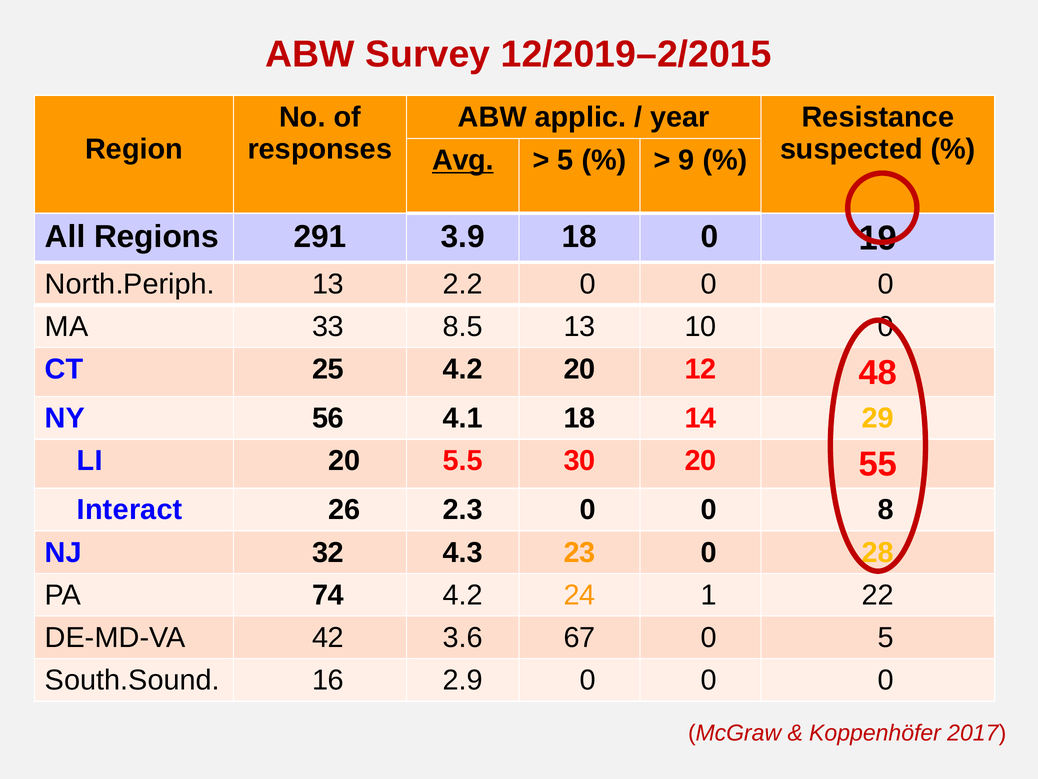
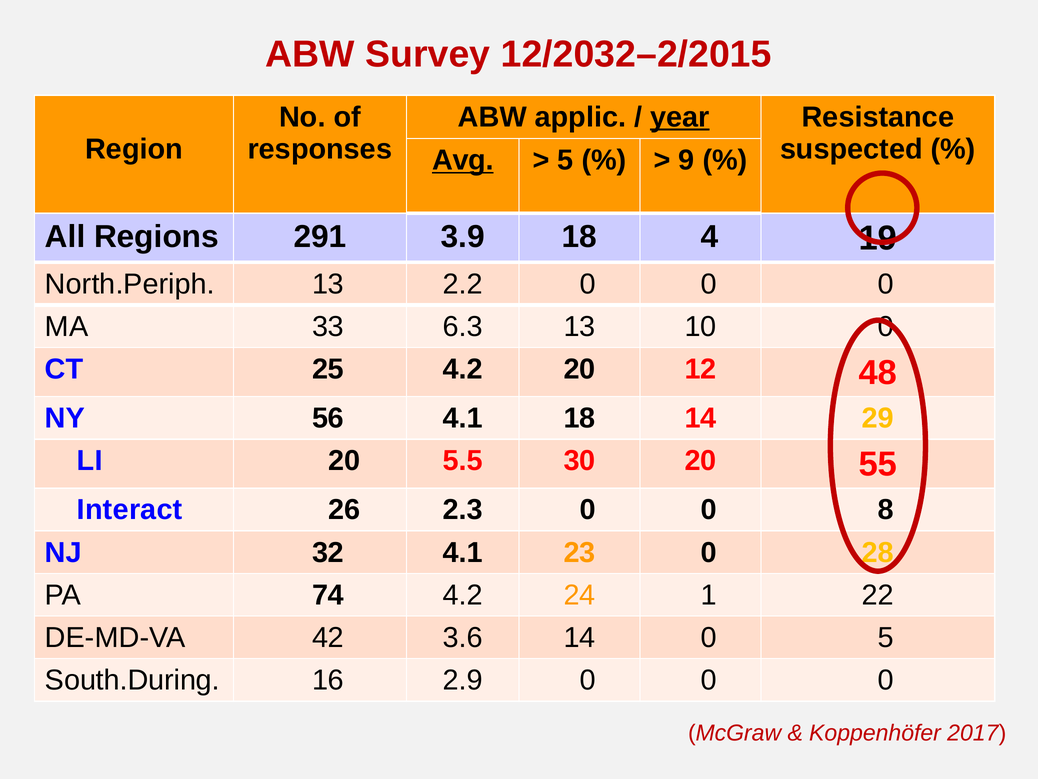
12/2019–2/2015: 12/2019–2/2015 -> 12/2032–2/2015 (636, 54)
year underline: none -> present (680, 117)
18 0: 0 -> 4 (709, 237)
8.5: 8.5 -> 6.3 (463, 326)
32 4.3: 4.3 -> 4.1 (463, 552)
3.6 67: 67 -> 14 (580, 637)
South.Sound: South.Sound -> South.During (132, 680)
